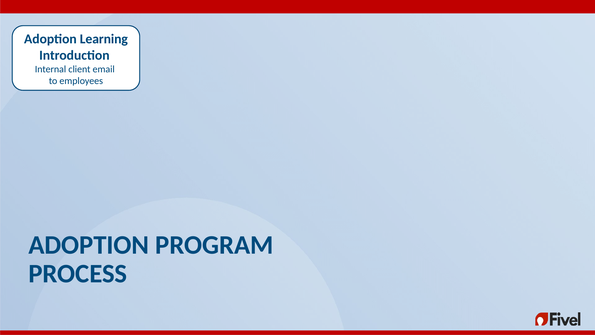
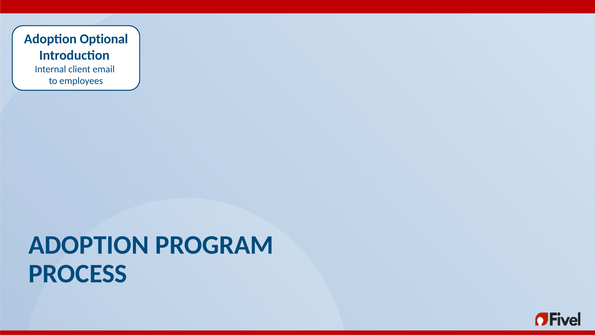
Learning: Learning -> Optional (104, 39)
